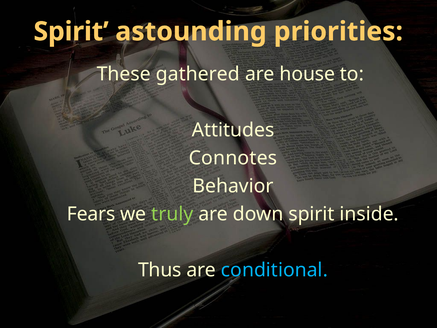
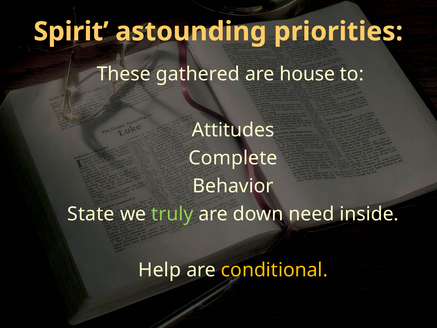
Connotes: Connotes -> Complete (233, 158)
Fears: Fears -> State (91, 214)
down spirit: spirit -> need (311, 214)
Thus: Thus -> Help (160, 270)
conditional colour: light blue -> yellow (274, 270)
